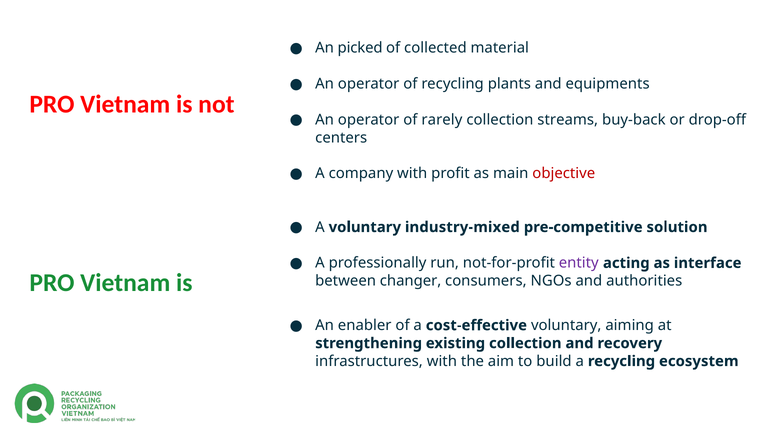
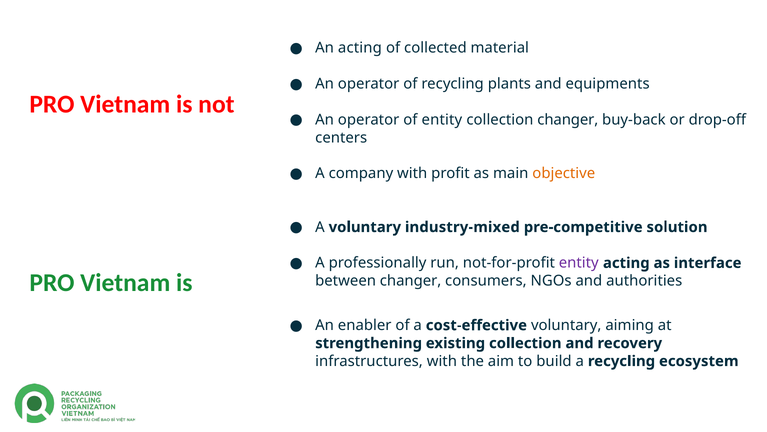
An picked: picked -> acting (360, 48)
of rarely: rarely -> entity (442, 120)
collection streams: streams -> changer (568, 120)
objective colour: red -> orange (564, 173)
